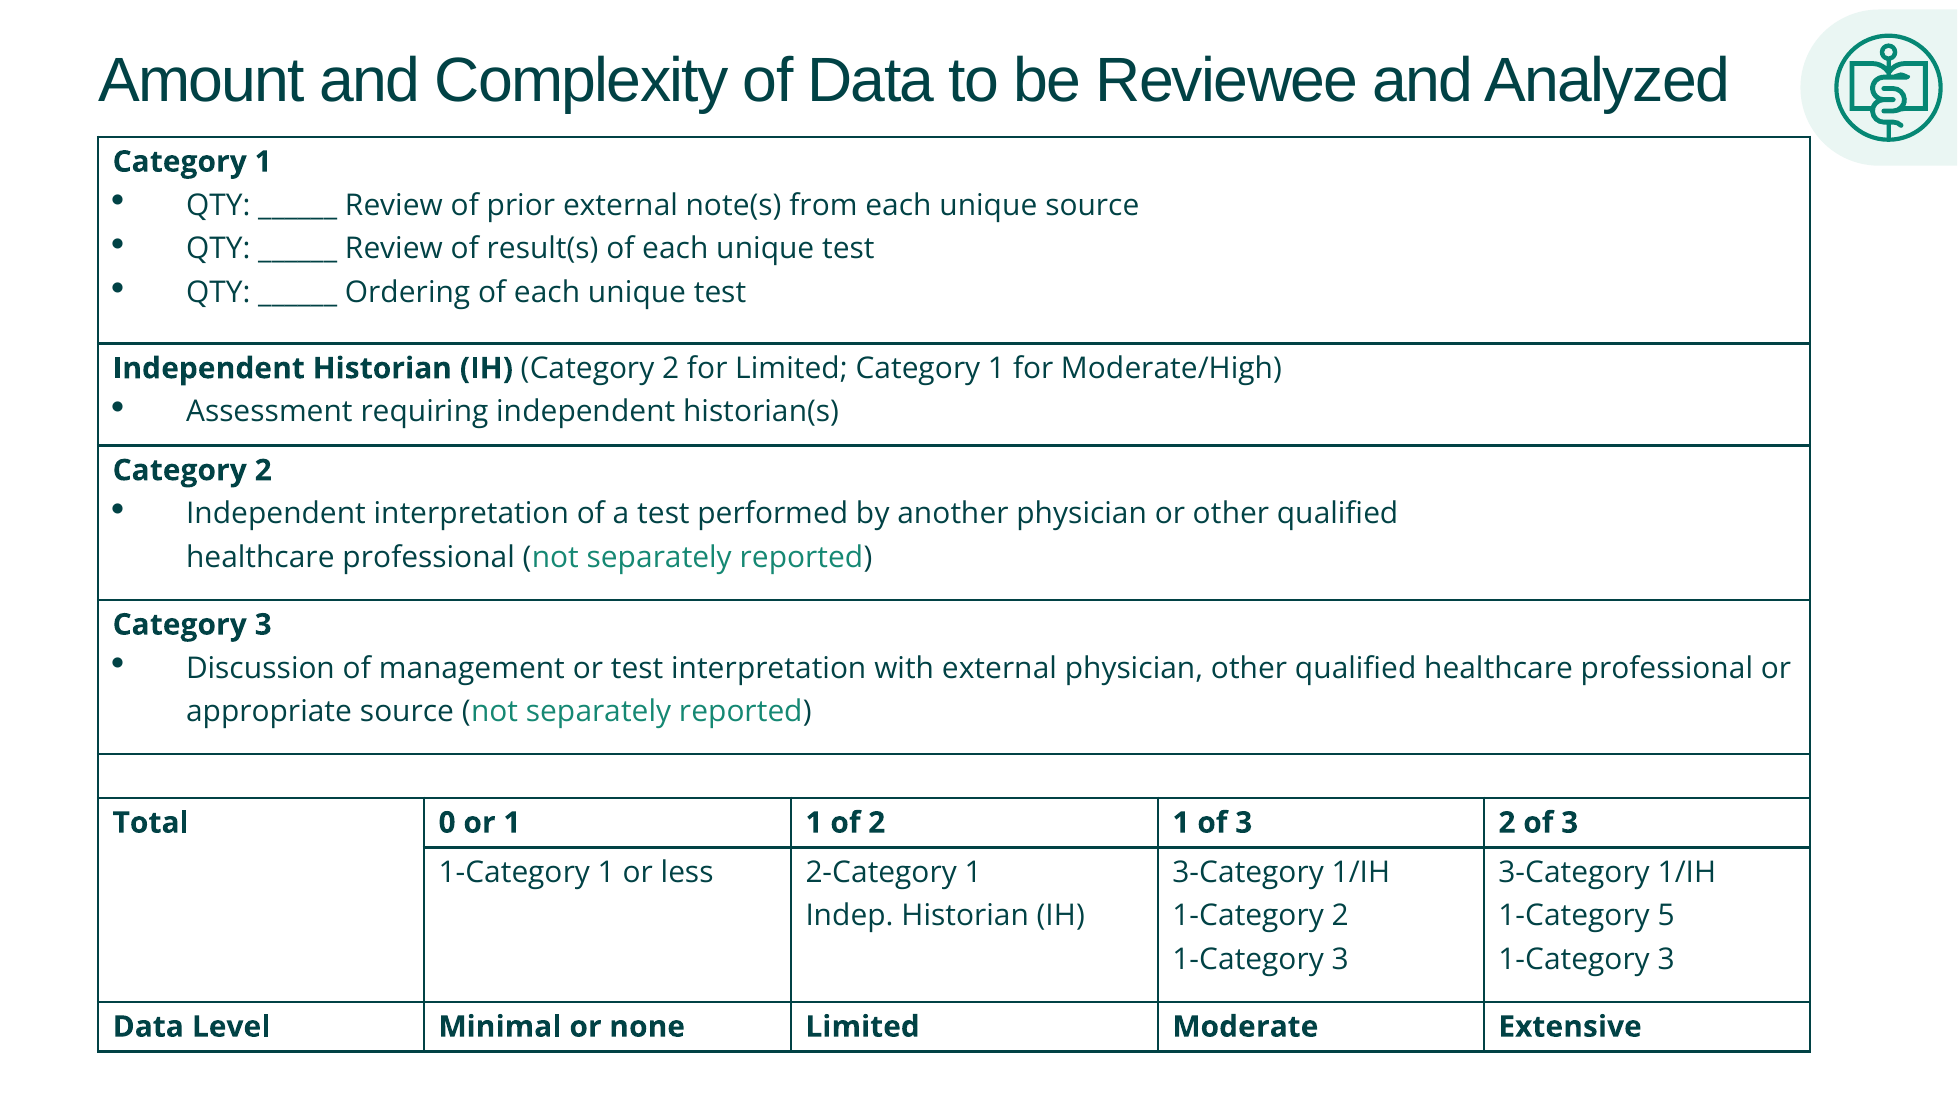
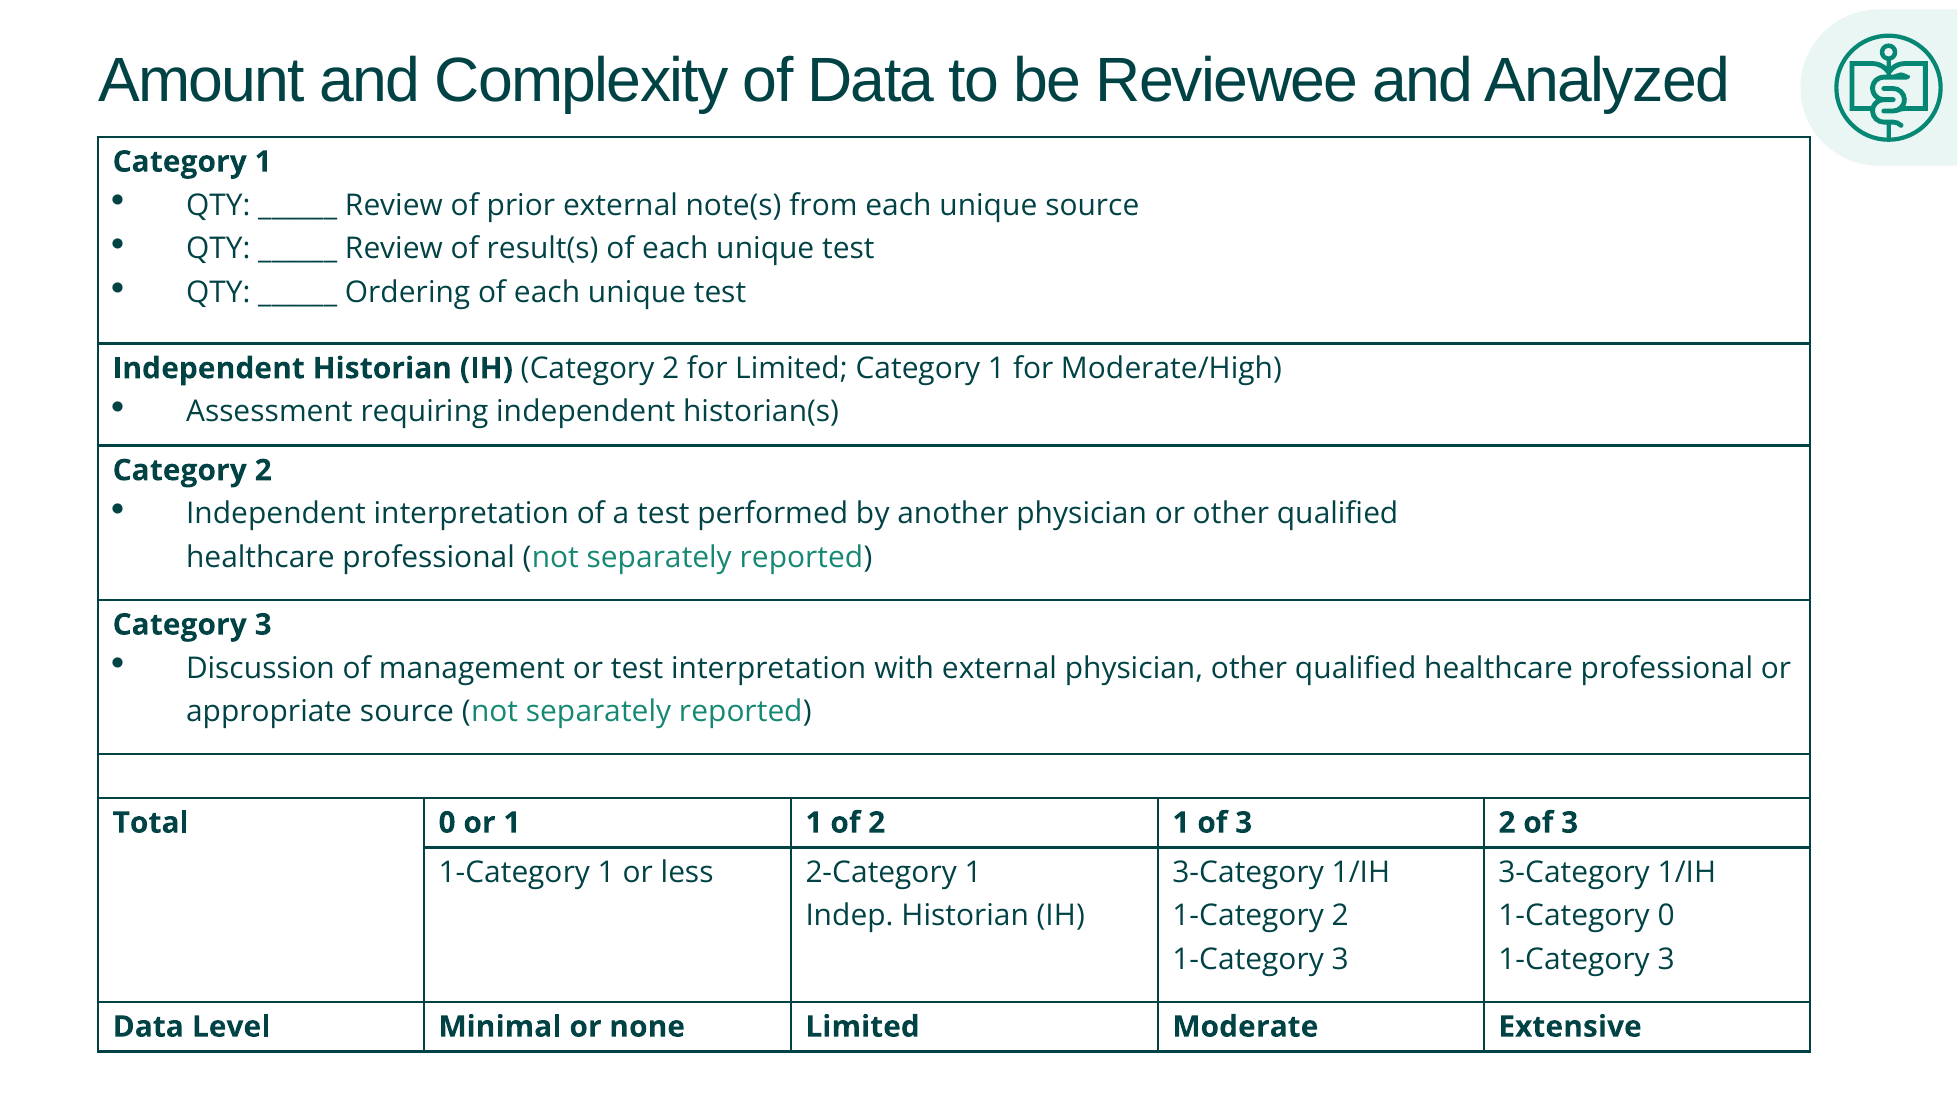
1-Category 5: 5 -> 0 (1666, 916)
